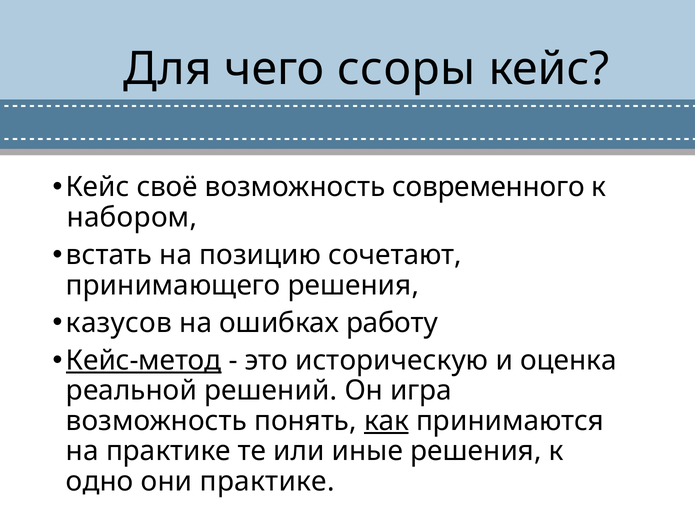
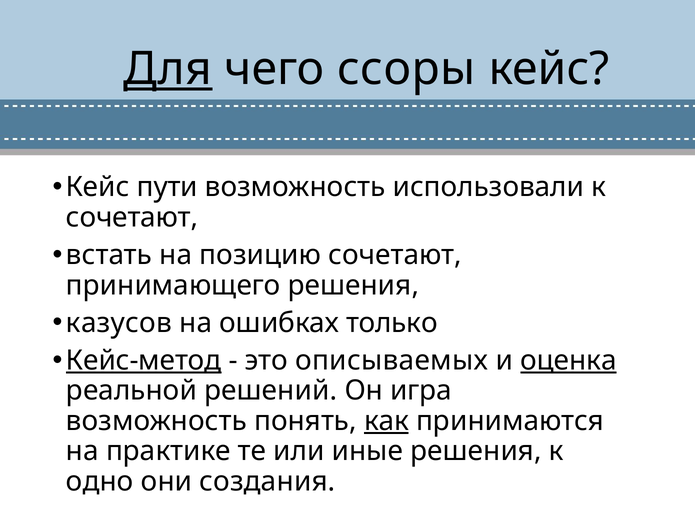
Для underline: none -> present (168, 69)
своё: своё -> пути (167, 187)
современного: современного -> использовали (488, 187)
набором: набором -> сочетают (132, 217)
работу: работу -> только (392, 322)
историческую: историческую -> описываемых (392, 360)
оценка underline: none -> present (569, 360)
они практике: практике -> создания (267, 481)
